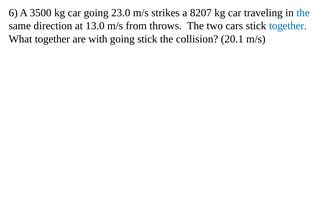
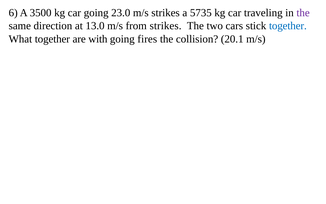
8207: 8207 -> 5735 (201, 13)
the colour: blue -> purple (303, 13)
from throws: throws -> strikes (166, 26)
going stick: stick -> fires (147, 39)
